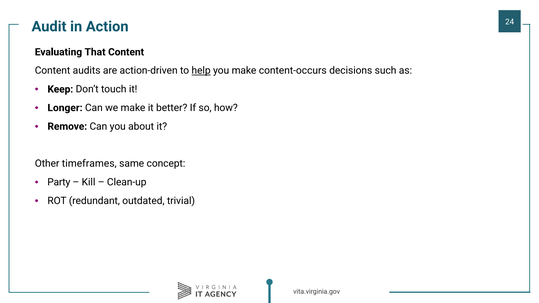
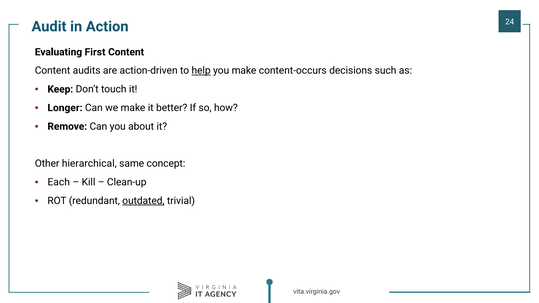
That: That -> First (95, 52)
timeframes: timeframes -> hierarchical (89, 164)
Party: Party -> Each (59, 182)
outdated underline: none -> present (143, 201)
